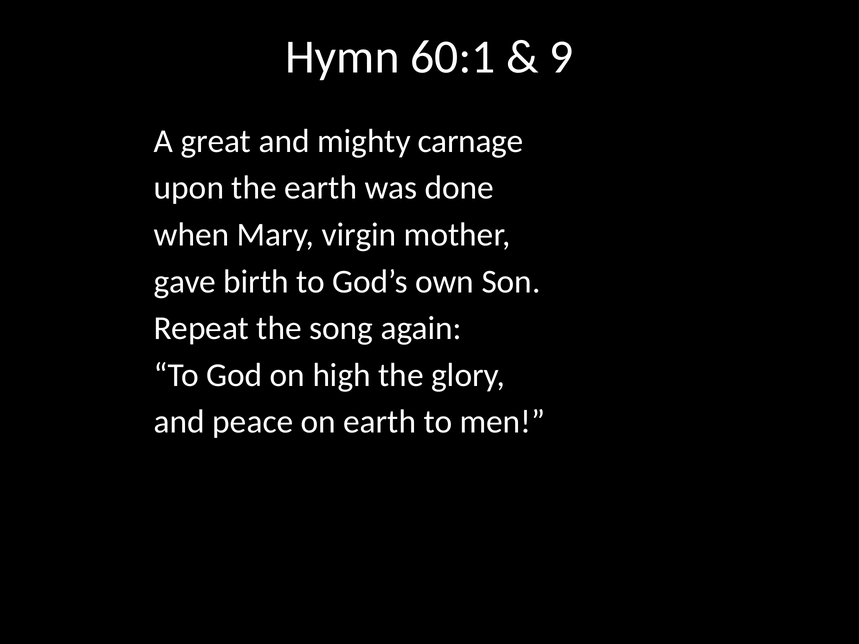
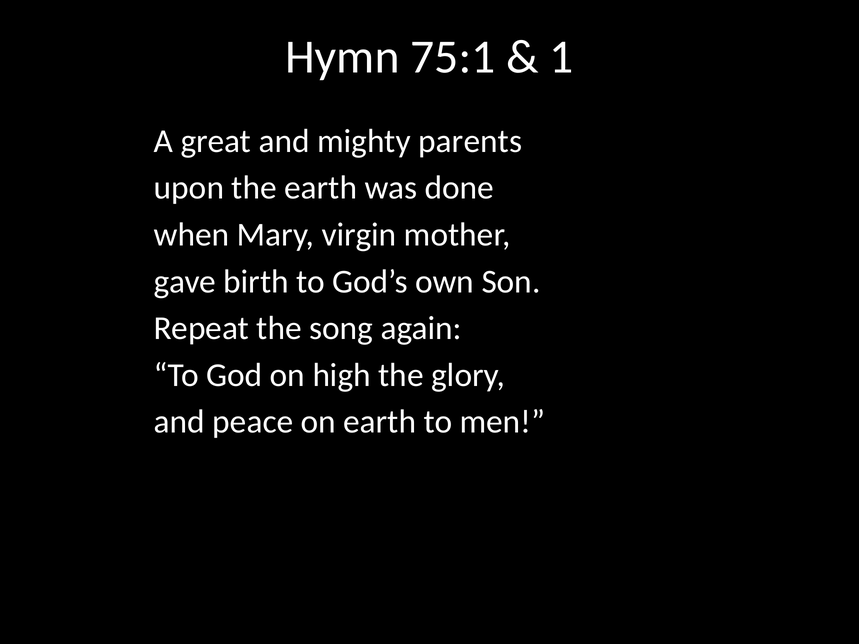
60:1: 60:1 -> 75:1 (453, 57)
9: 9 -> 1 (561, 57)
carnage: carnage -> parents (470, 141)
